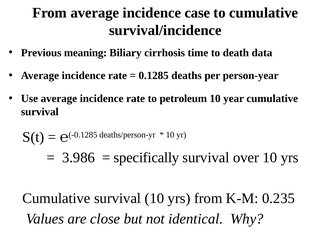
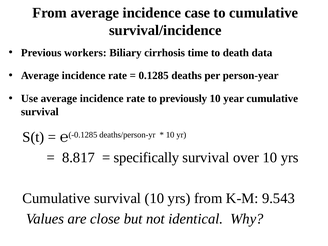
meaning: meaning -> workers (85, 53)
petroleum: petroleum -> previously (183, 99)
3.986: 3.986 -> 8.817 (78, 158)
0.235: 0.235 -> 9.543 (278, 198)
